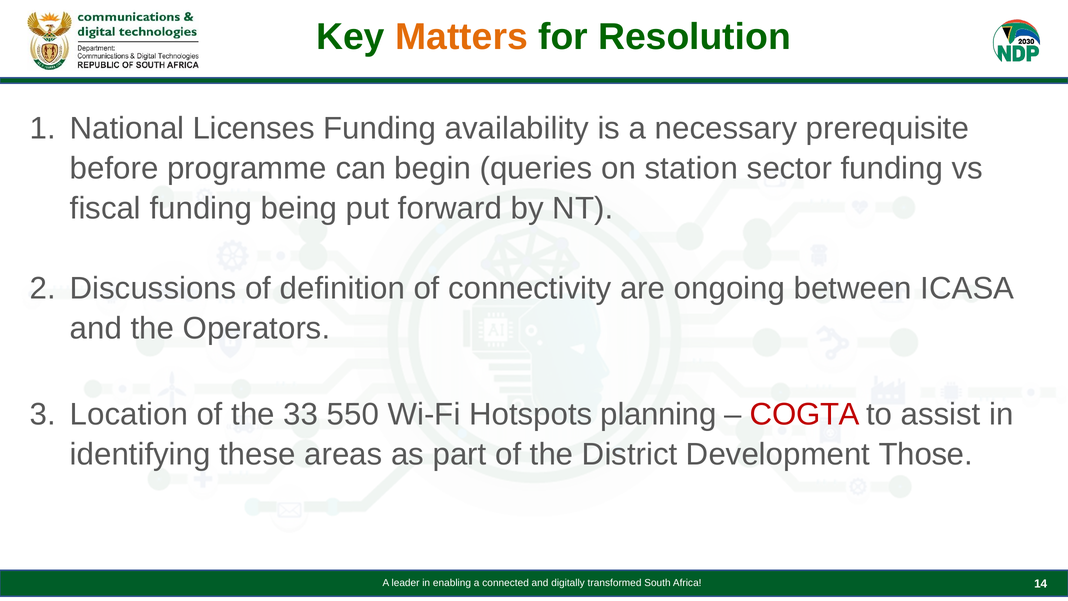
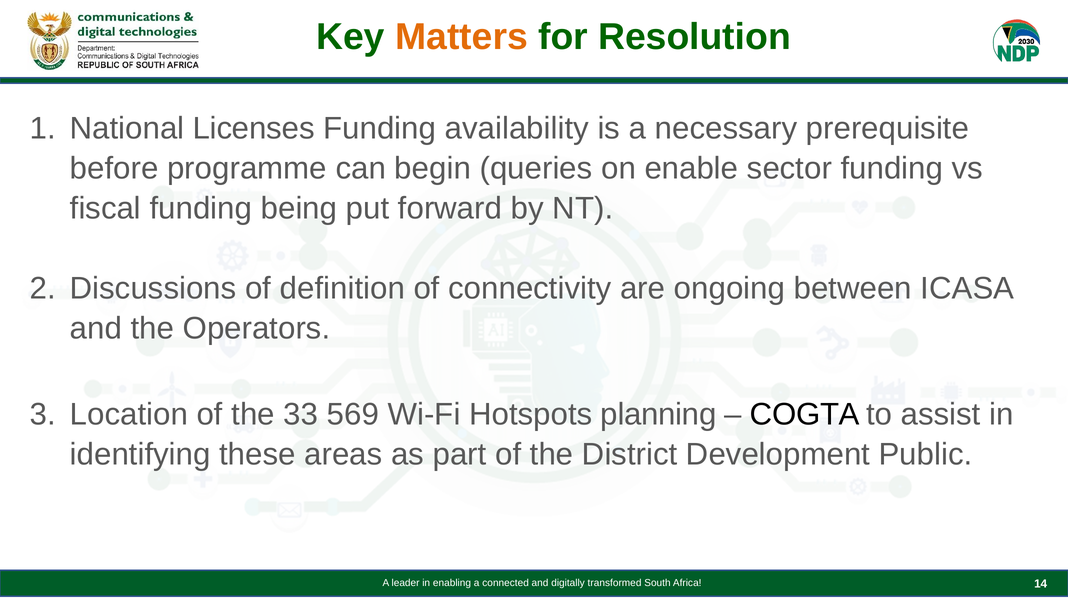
station: station -> enable (691, 168)
550: 550 -> 569 (353, 414)
COGTA colour: red -> black (805, 414)
Those: Those -> Public (926, 454)
